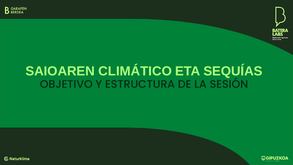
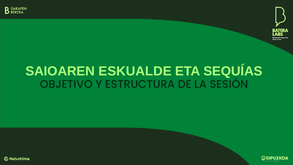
CLIMÁTICO: CLIMÁTICO -> ESKUALDE (135, 71)
